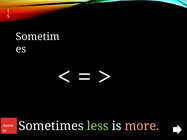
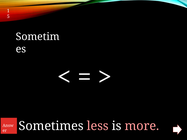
less colour: light green -> pink (98, 126)
